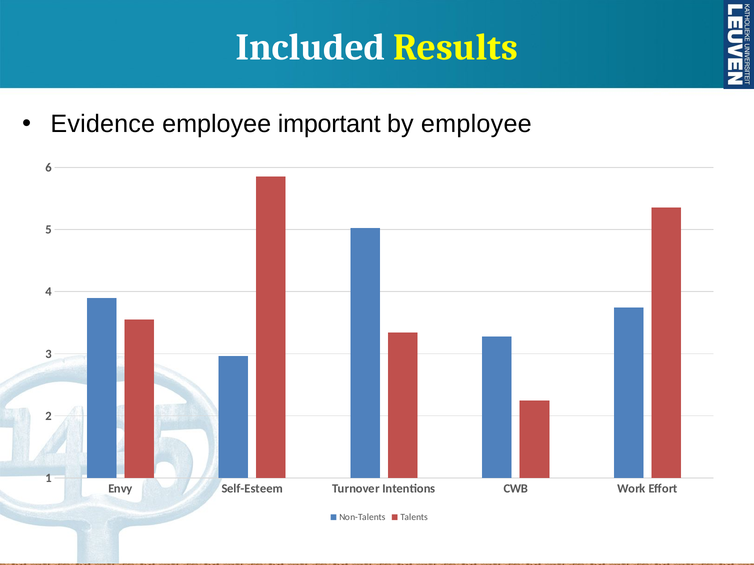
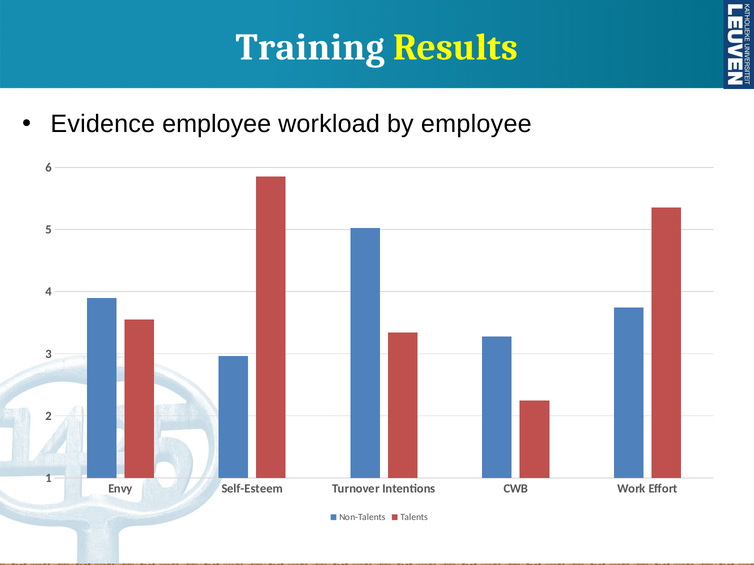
Included: Included -> Training (310, 47)
important: important -> workload (329, 124)
